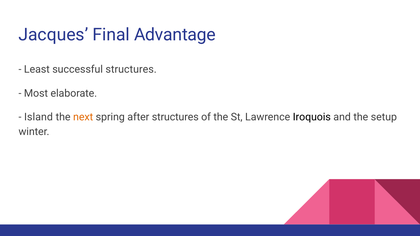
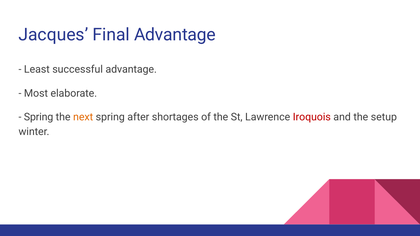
successful structures: structures -> advantage (131, 70)
Island: Island -> Spring (39, 117)
after structures: structures -> shortages (175, 117)
Iroquois colour: black -> red (312, 117)
